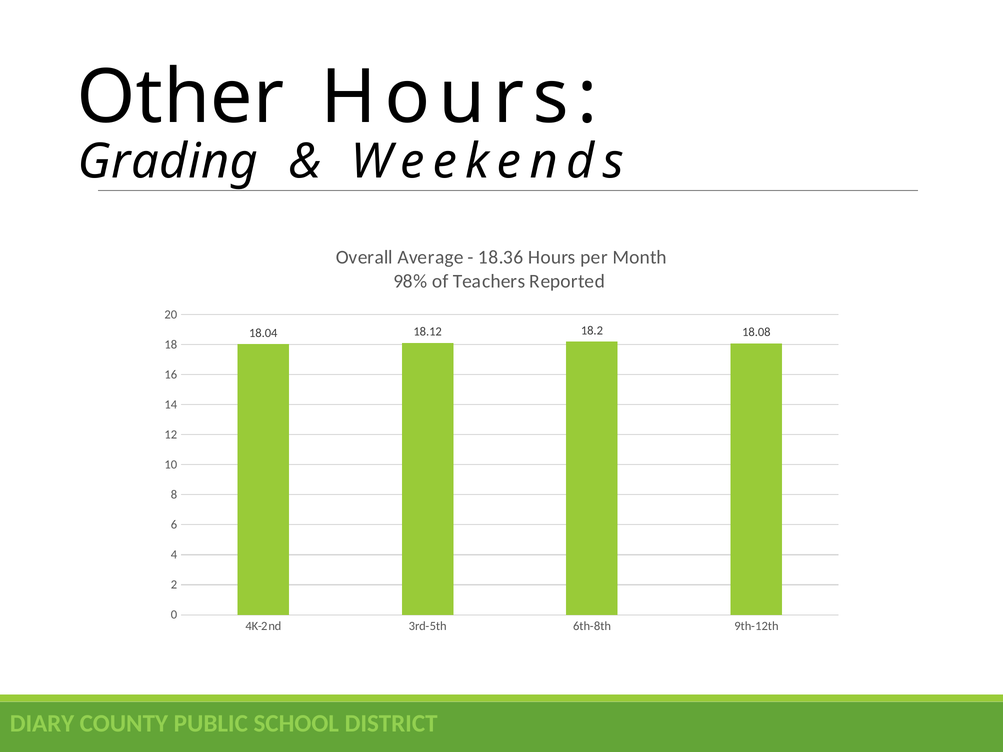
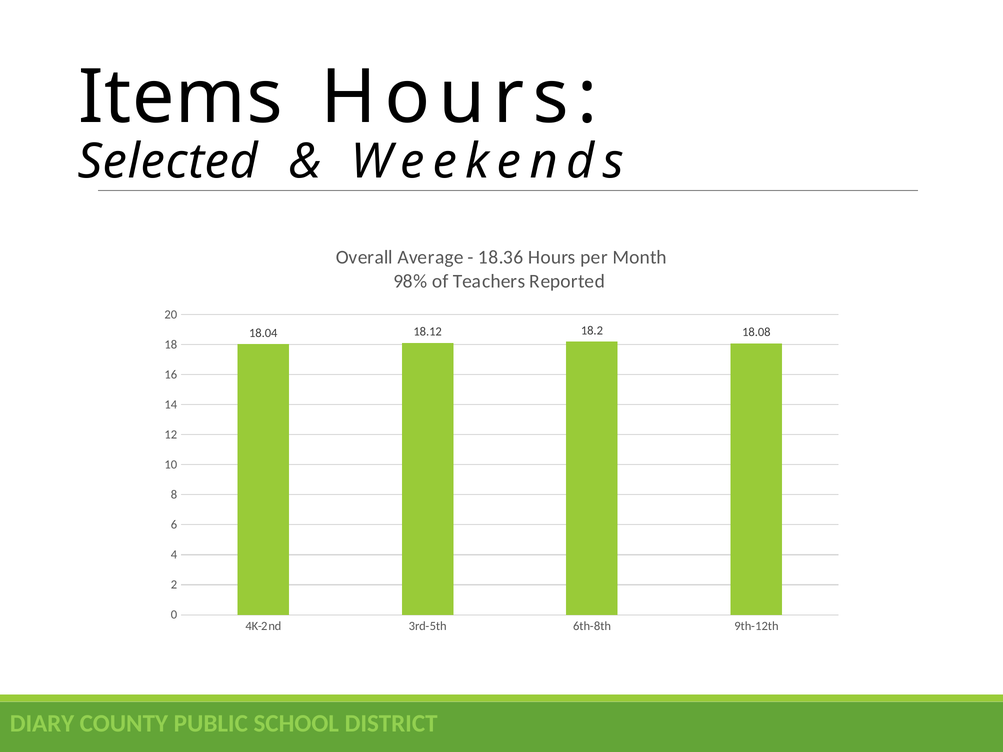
Other: Other -> Items (180, 98)
Grading: Grading -> Selected (168, 162)
